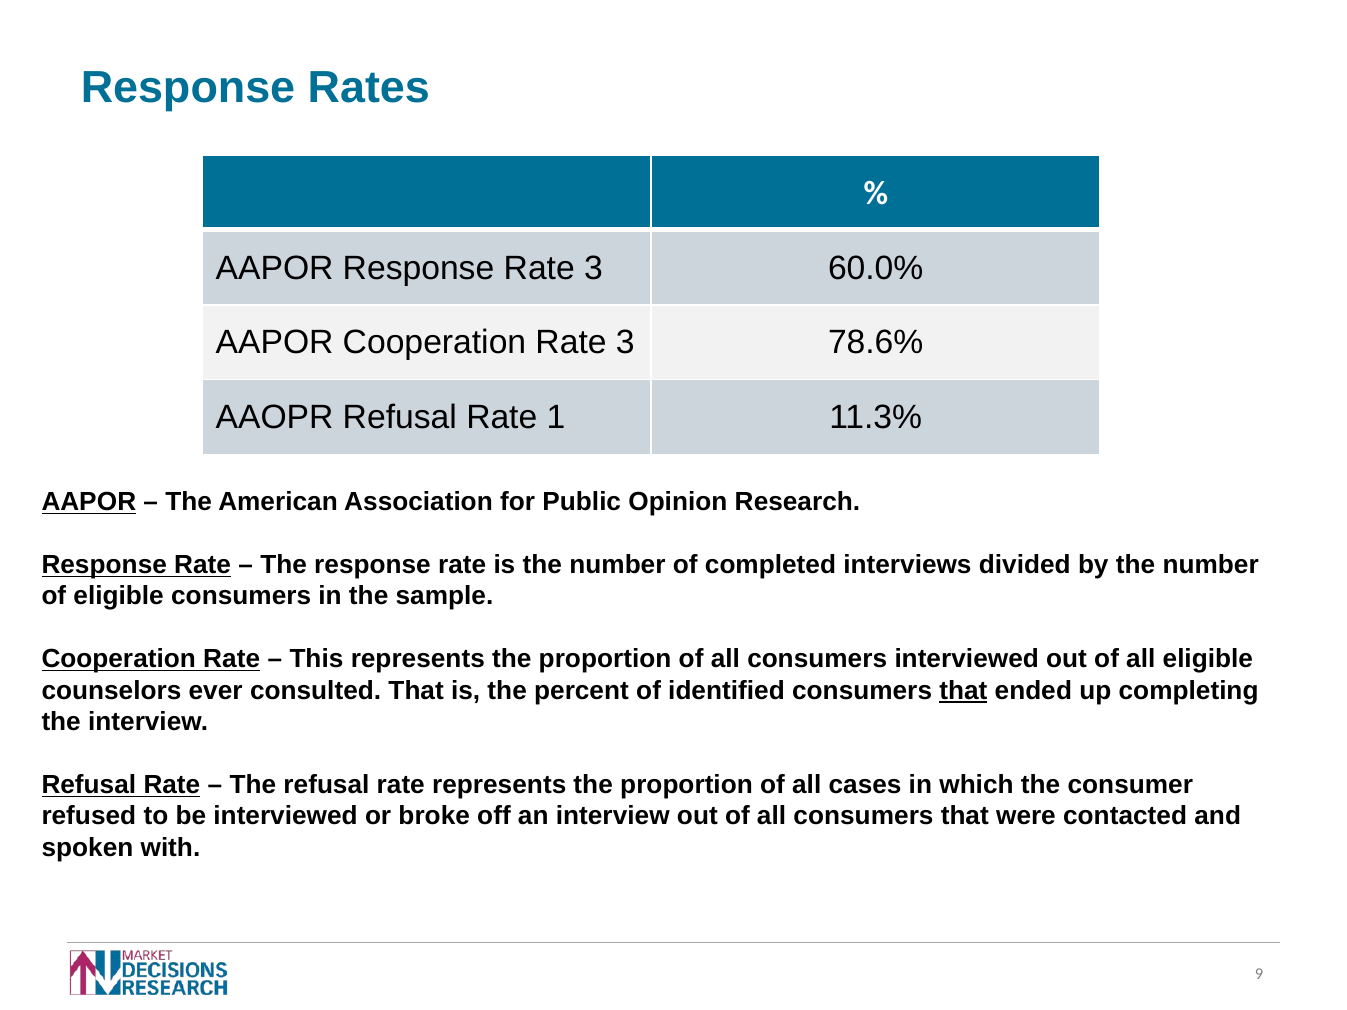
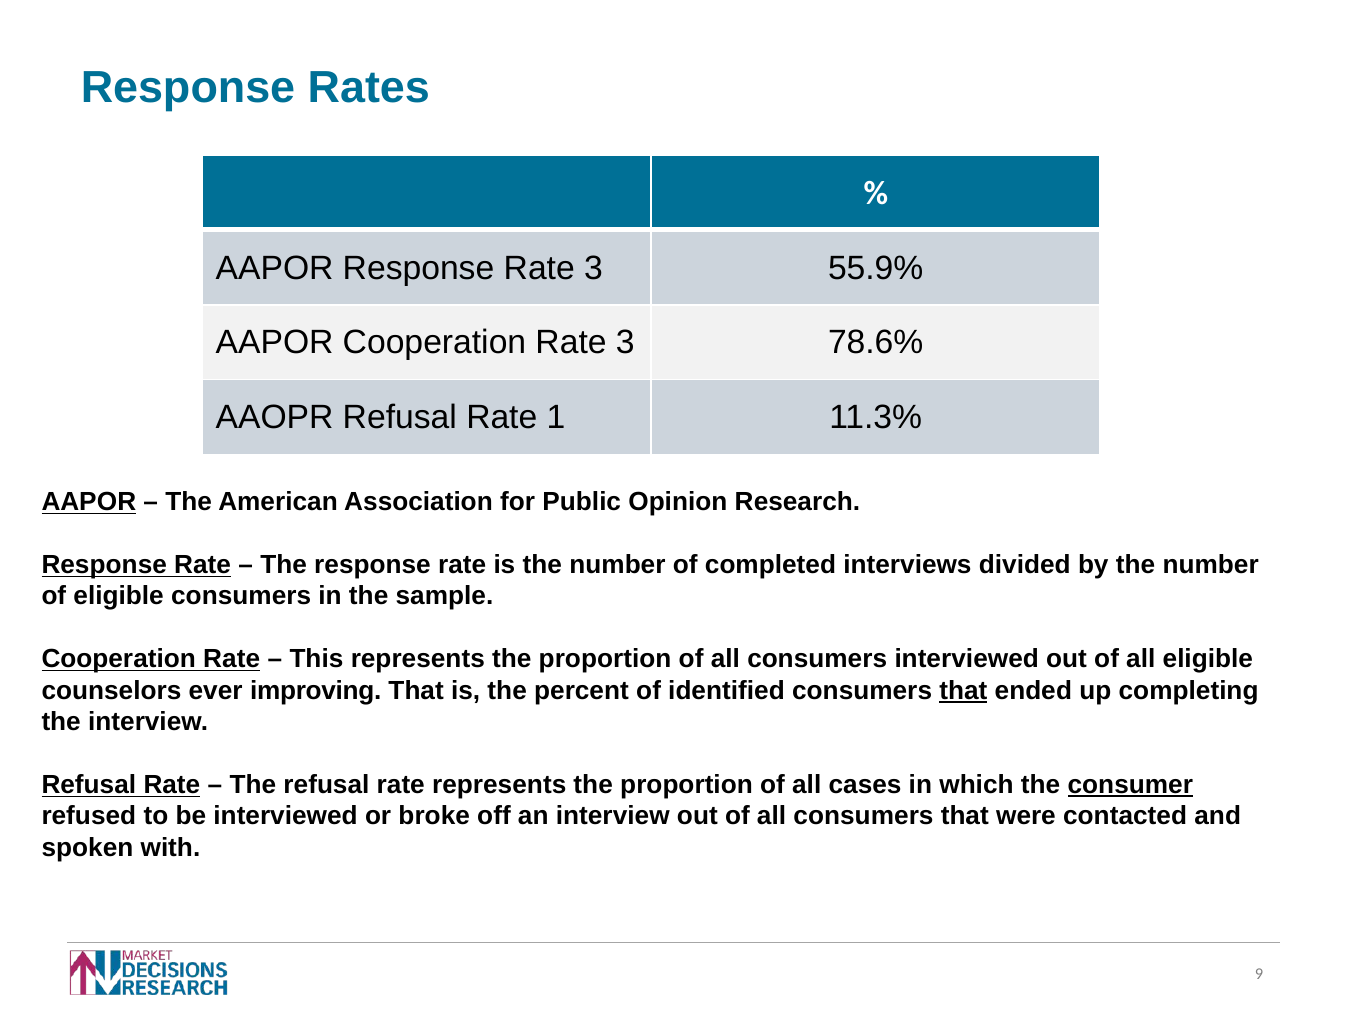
60.0%: 60.0% -> 55.9% (876, 268)
consulted: consulted -> improving (316, 691)
consumer underline: none -> present (1130, 785)
